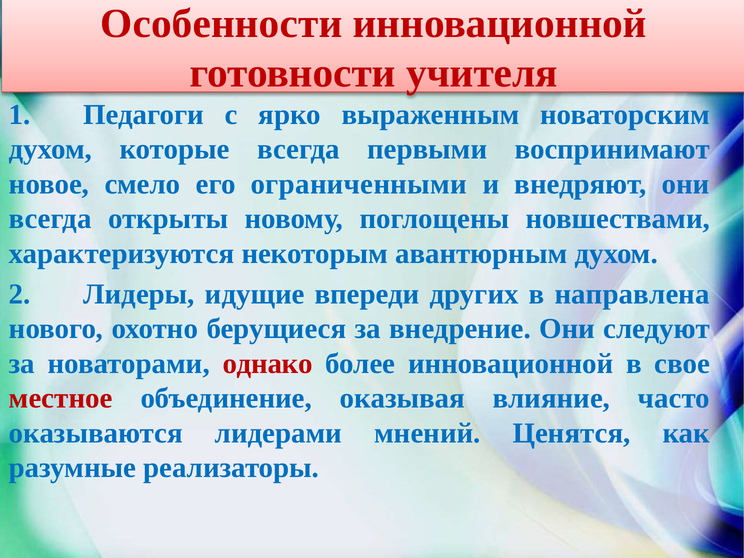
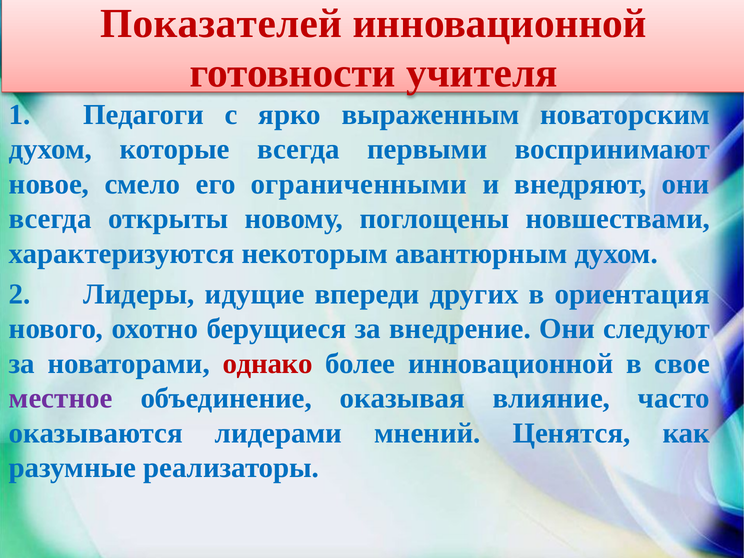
Особенности: Особенности -> Показателей (221, 24)
направлена: направлена -> ориентация (632, 294)
местное colour: red -> purple (61, 398)
